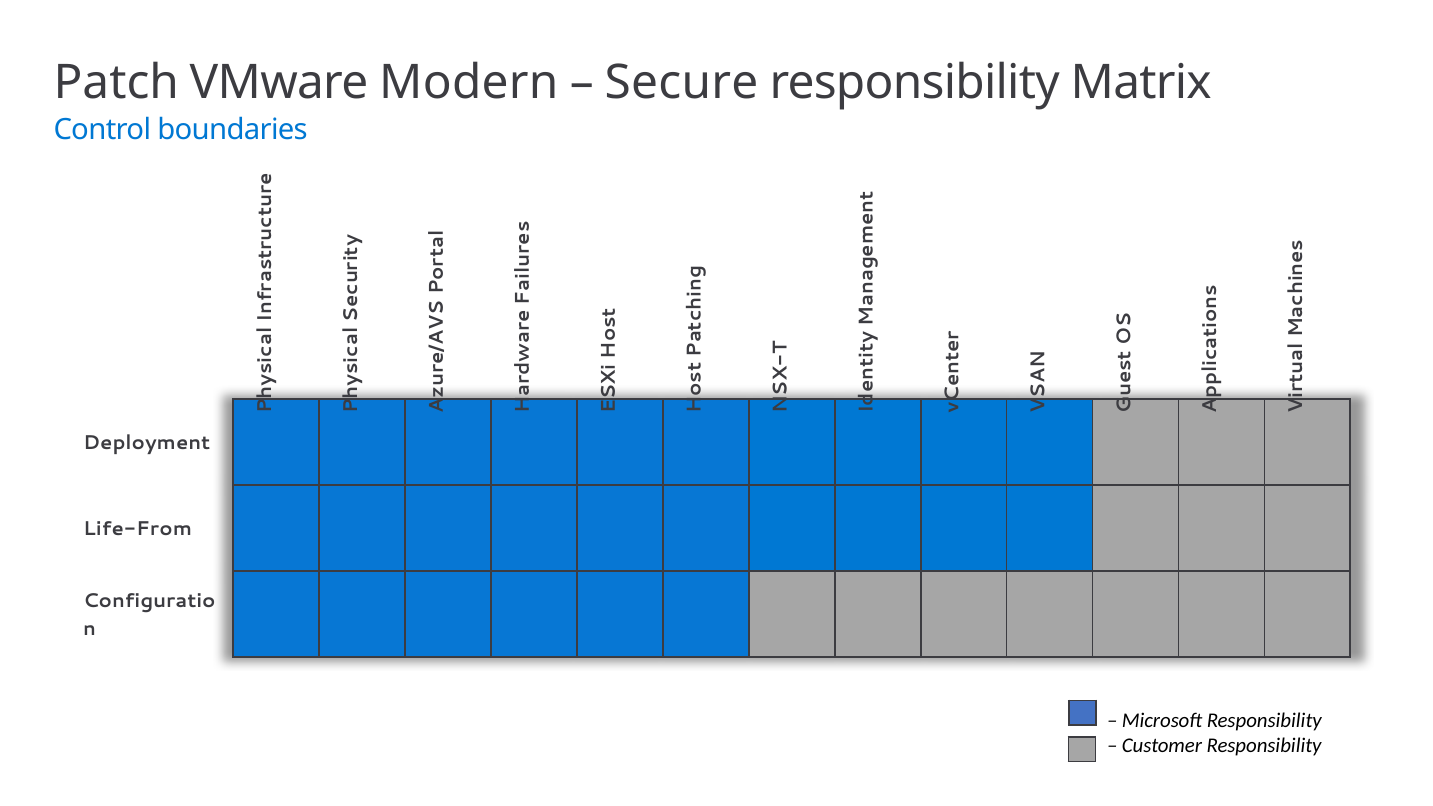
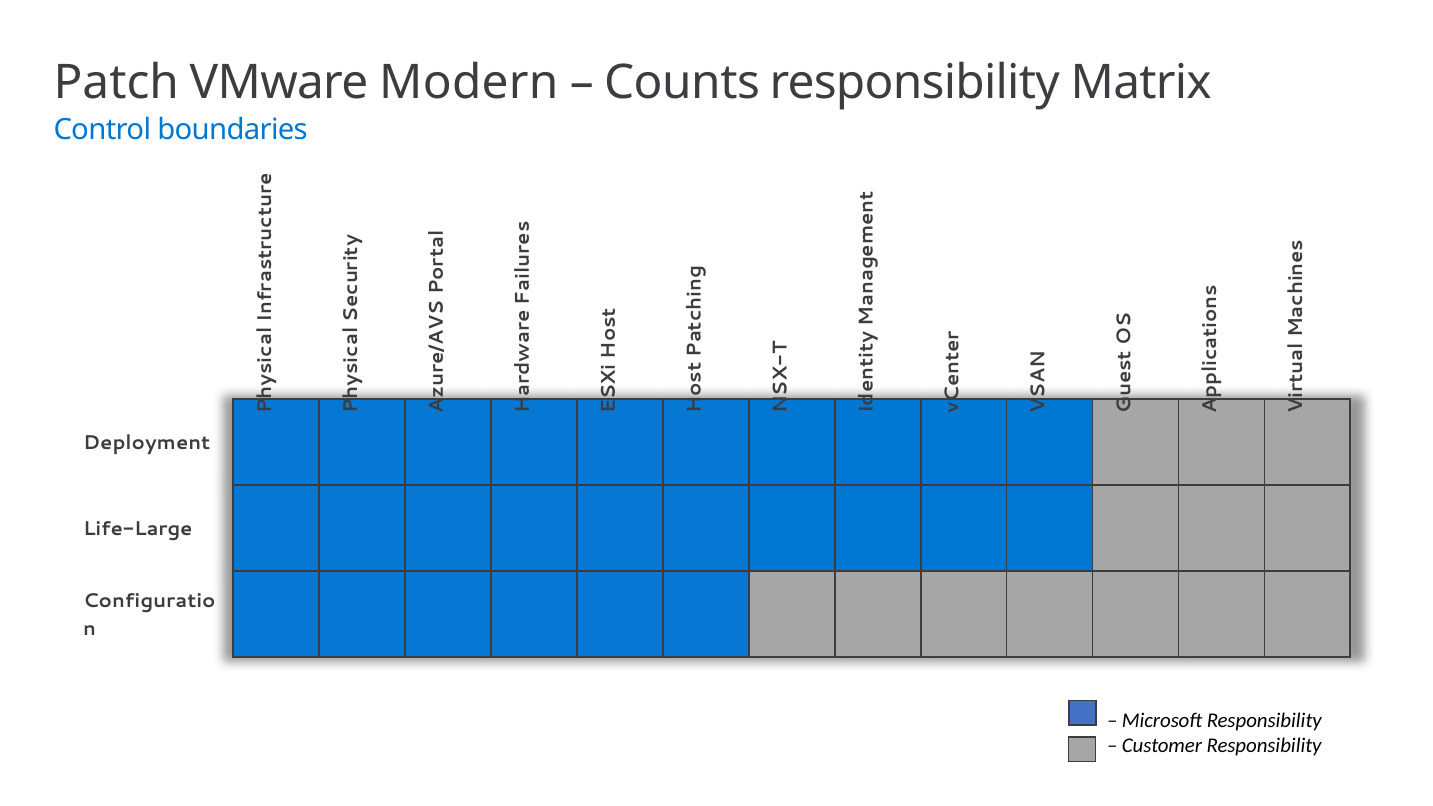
Secure: Secure -> Counts (682, 83)
Life-From: Life-From -> Life-Large (138, 529)
